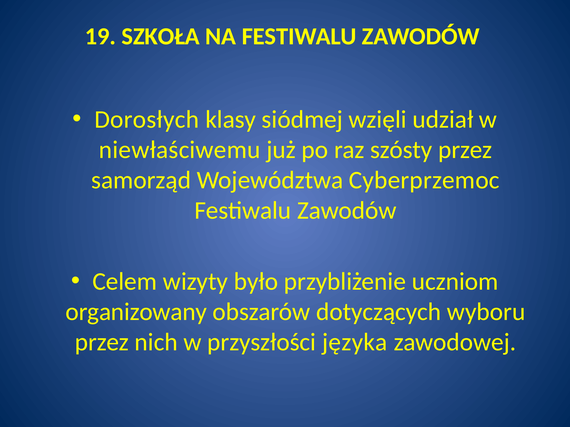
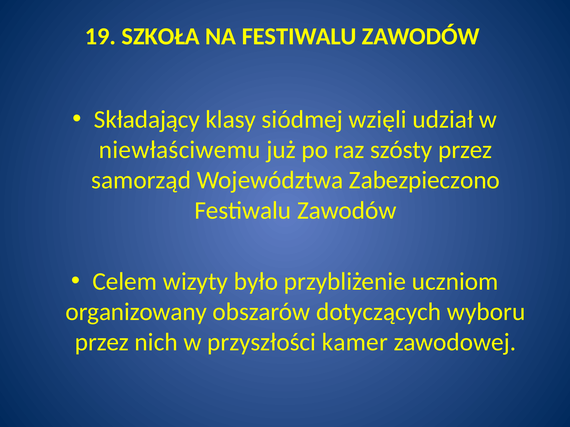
Dorosłych: Dorosłych -> Składający (147, 120)
Cyberprzemoc: Cyberprzemoc -> Zabezpieczono (424, 180)
języka: języka -> kamer (355, 343)
